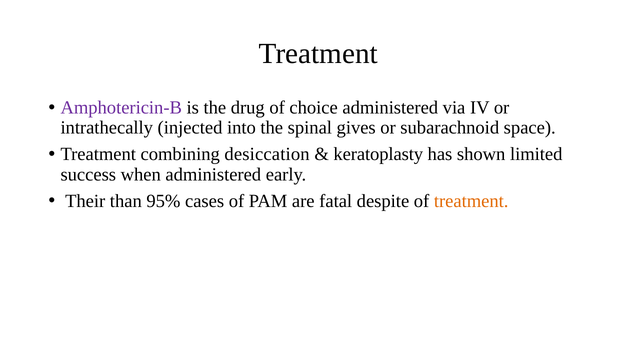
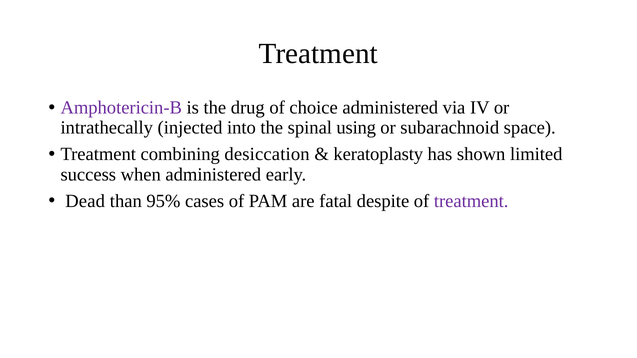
gives: gives -> using (356, 128)
Their: Their -> Dead (85, 201)
treatment colour: orange -> purple (471, 201)
